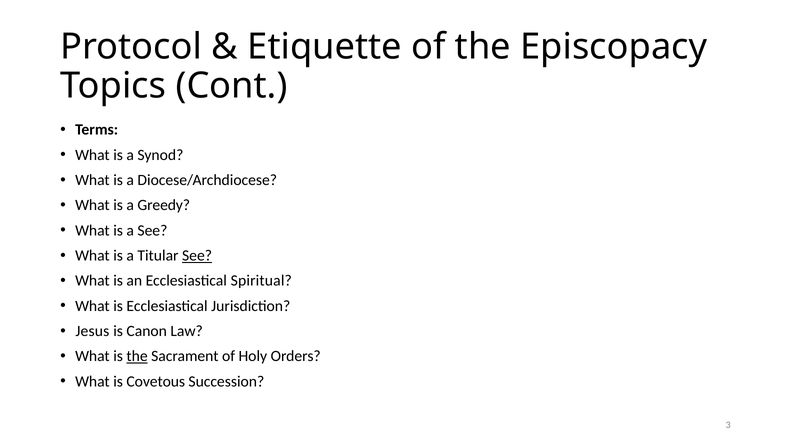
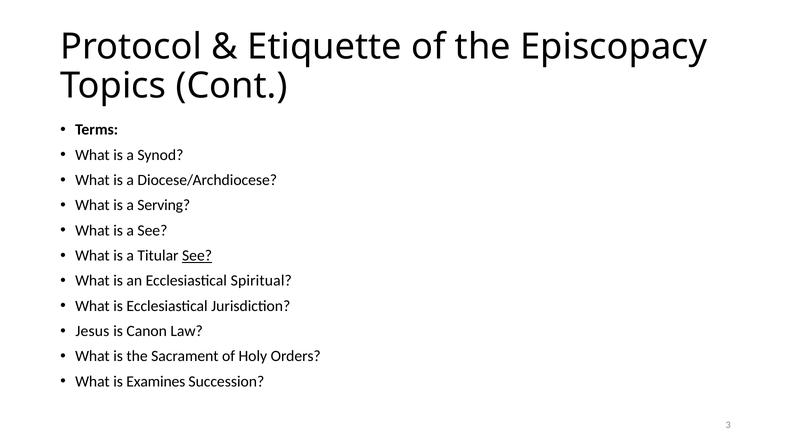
Greedy: Greedy -> Serving (164, 205)
the underline: present -> none (137, 356)
Covetous: Covetous -> Examines (156, 381)
